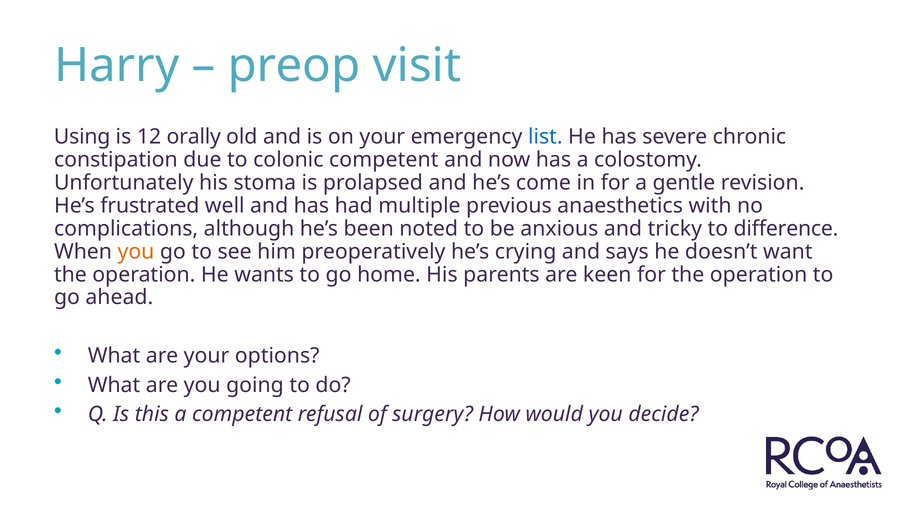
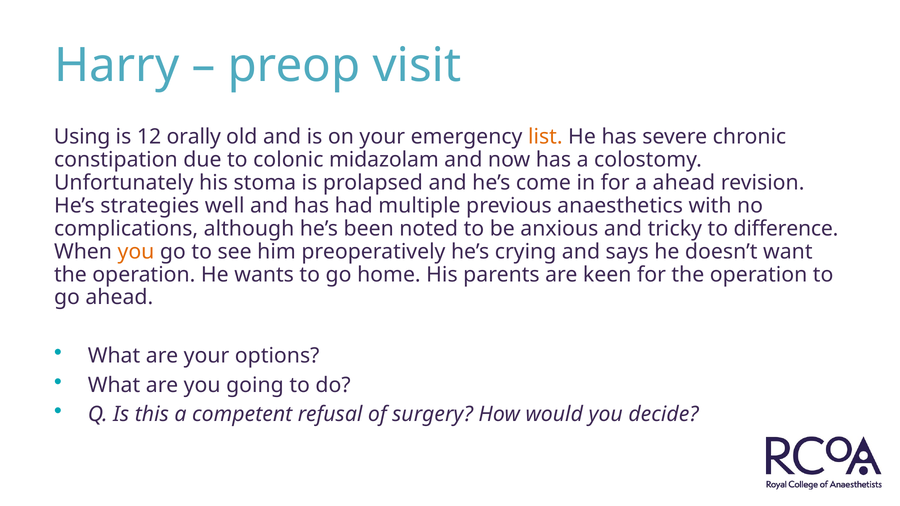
list colour: blue -> orange (545, 137)
colonic competent: competent -> midazolam (384, 160)
a gentle: gentle -> ahead (684, 183)
frustrated: frustrated -> strategies (150, 206)
